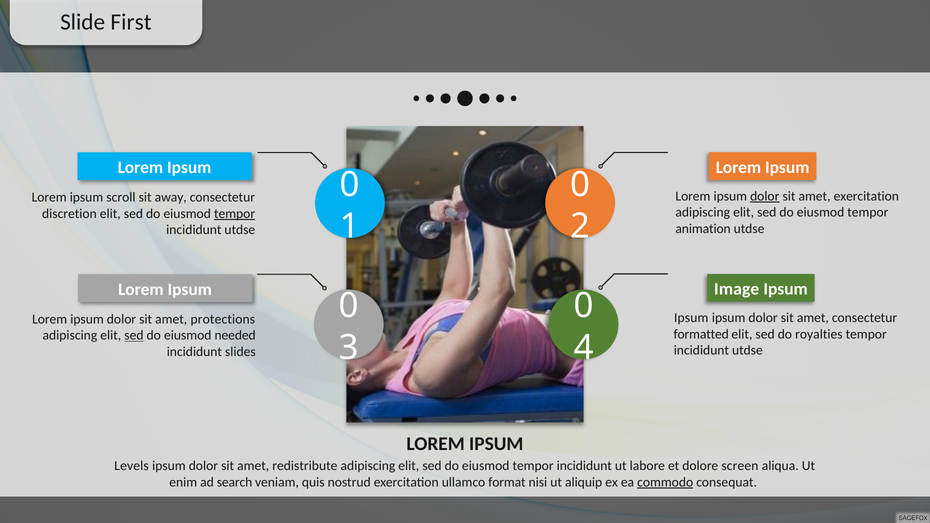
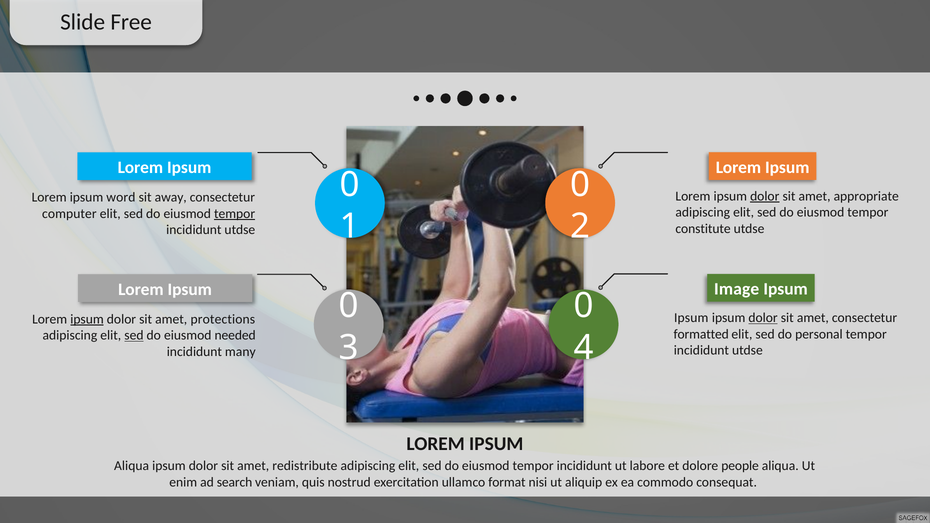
First: First -> Free (131, 22)
amet exercitation: exercitation -> appropriate (866, 196)
scroll: scroll -> word (121, 197)
discretion: discretion -> computer (69, 214)
animation: animation -> constitute (703, 229)
dolor underline: none -> present (763, 318)
ipsum underline: none -> present (87, 319)
royalties: royalties -> personal (819, 334)
slides: slides -> many (240, 352)
Levels: Levels -> Aliqua (132, 466)
screen: screen -> people (740, 466)
commodo underline: present -> none (665, 482)
